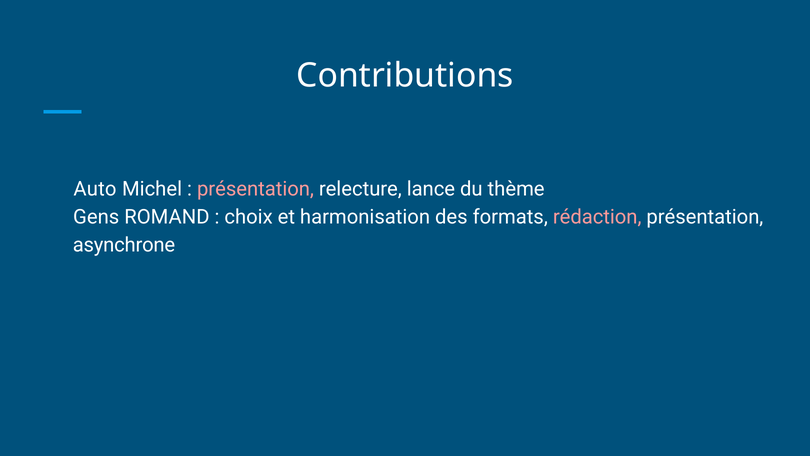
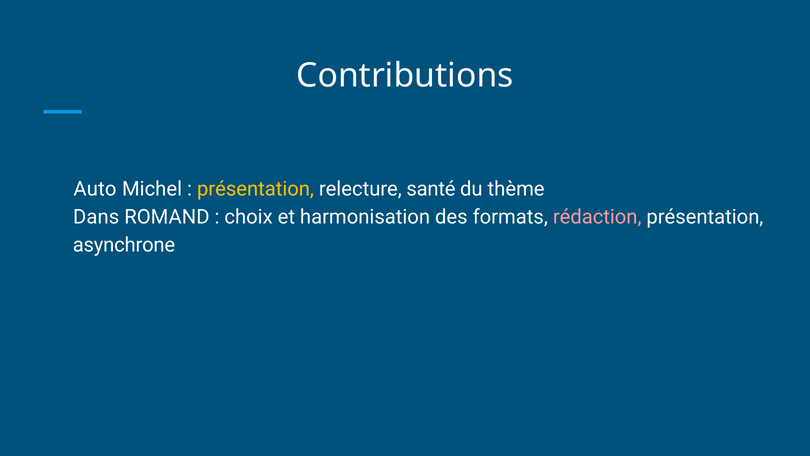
présentation colour: pink -> yellow (255, 189)
lance: lance -> santé (431, 189)
Gens: Gens -> Dans (96, 217)
